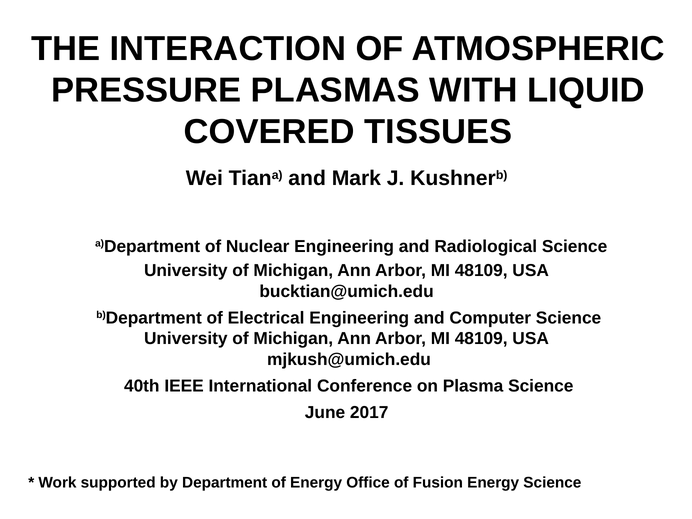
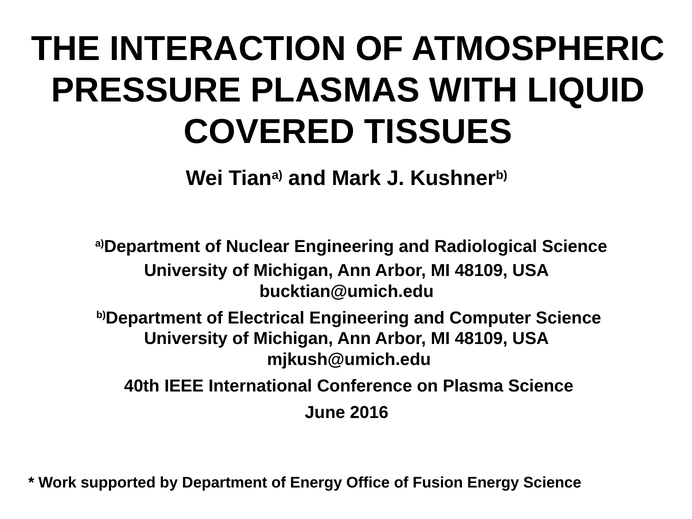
2017: 2017 -> 2016 (369, 412)
